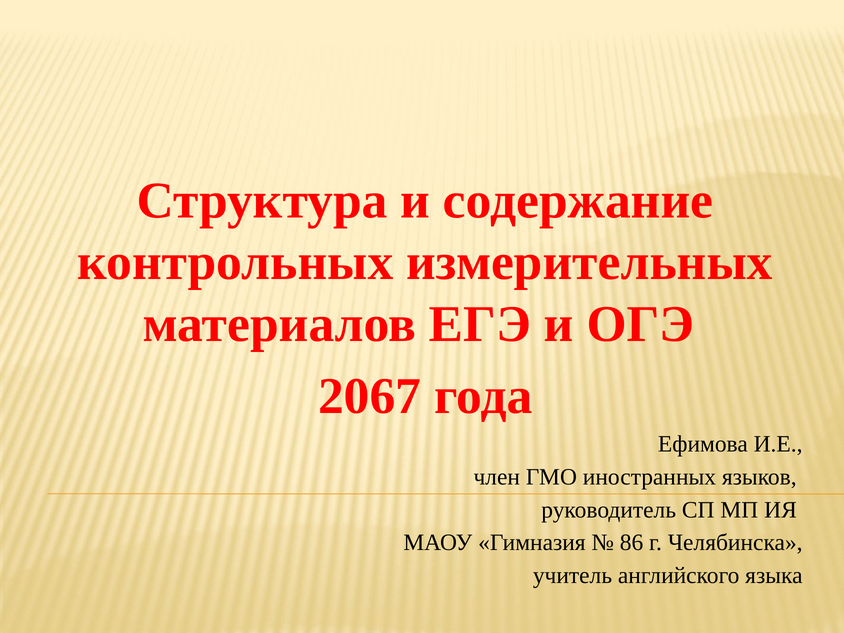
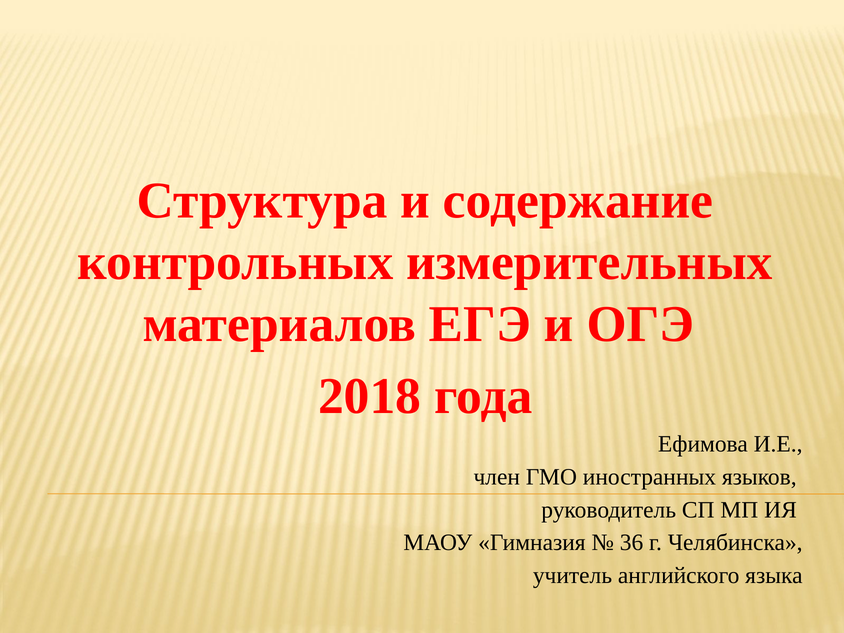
2067: 2067 -> 2018 (370, 396)
86: 86 -> 36 (632, 543)
